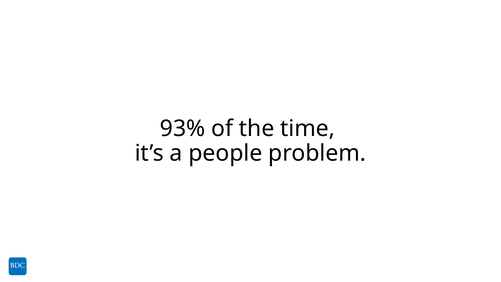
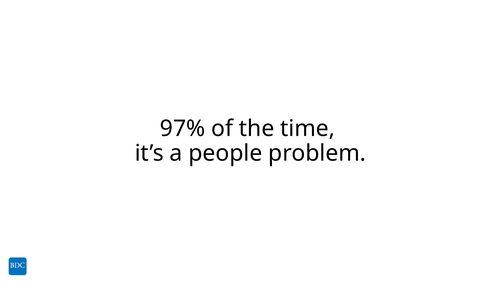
93%: 93% -> 97% (183, 128)
